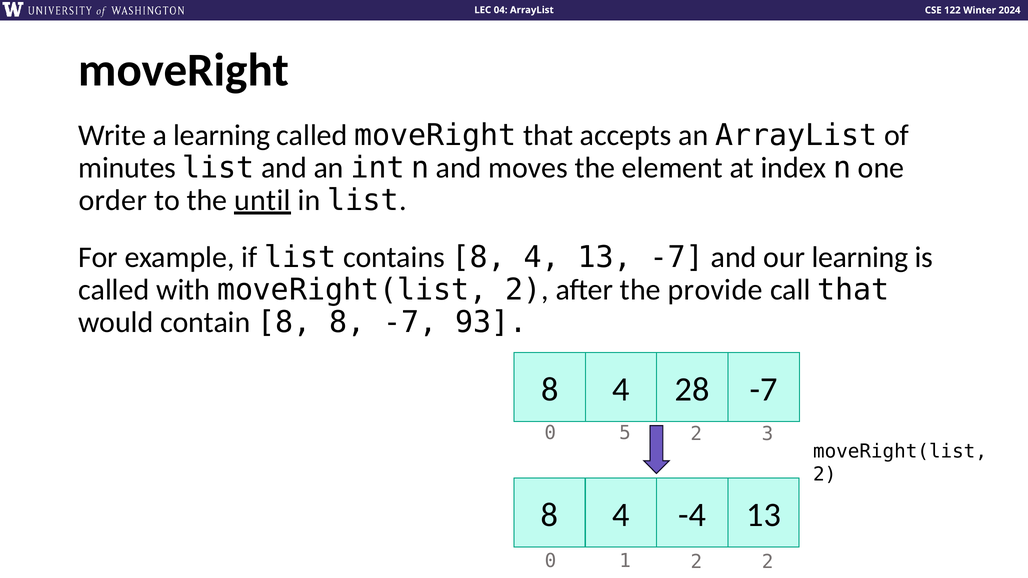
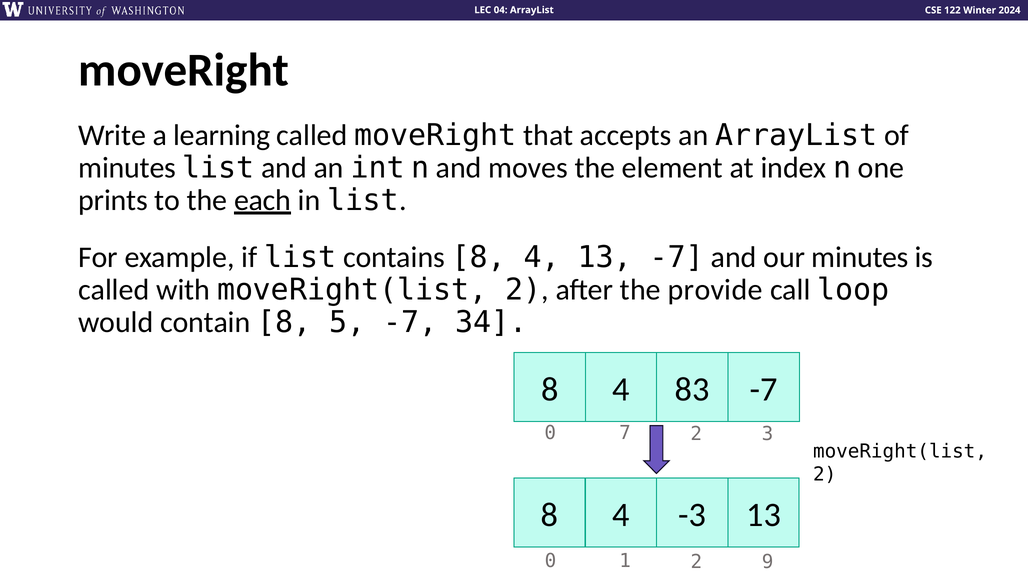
order: order -> prints (113, 200)
until: until -> each (263, 200)
our learning: learning -> minutes (860, 258)
call that: that -> loop (853, 290)
8 8: 8 -> 5 (347, 322)
93: 93 -> 34 (492, 322)
28: 28 -> 83 (692, 389)
5: 5 -> 7 (625, 433)
-4: -4 -> -3 (692, 515)
2 2: 2 -> 9 (768, 562)
